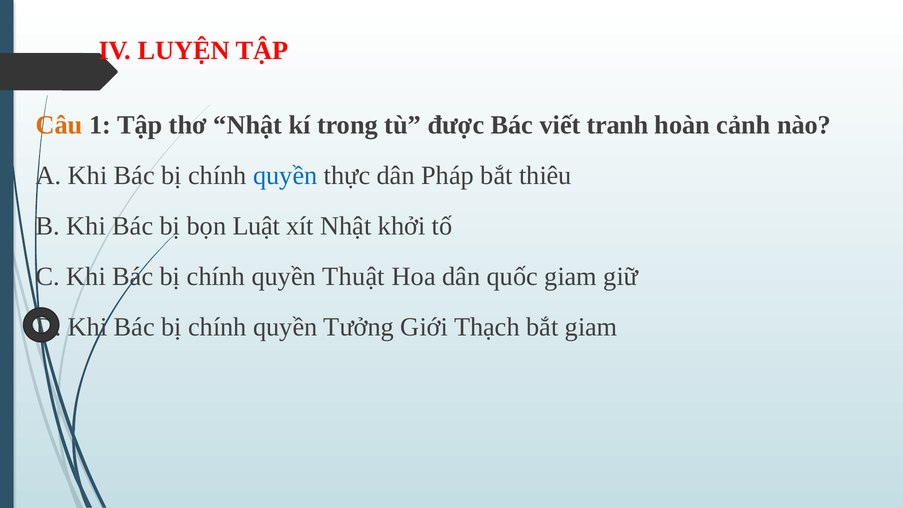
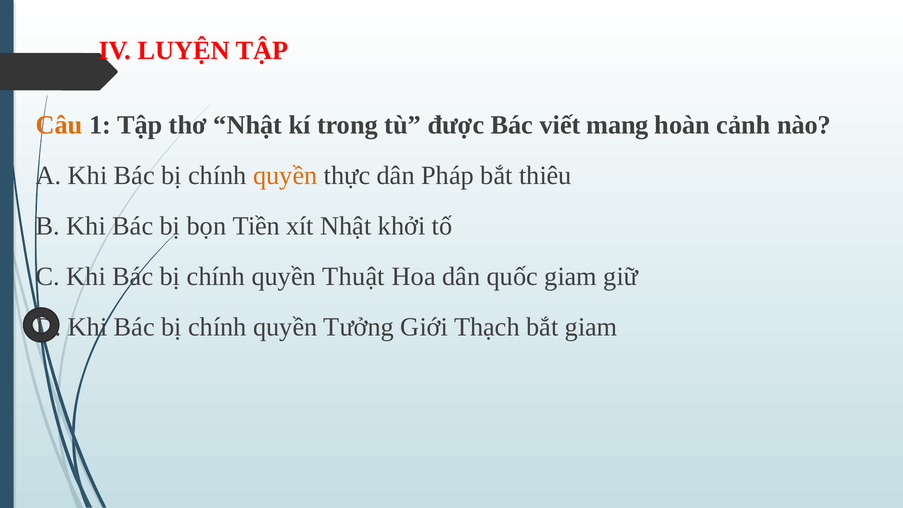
tranh: tranh -> mang (618, 125)
quyền colour: blue -> orange (285, 176)
Luật: Luật -> Tiền (256, 226)
